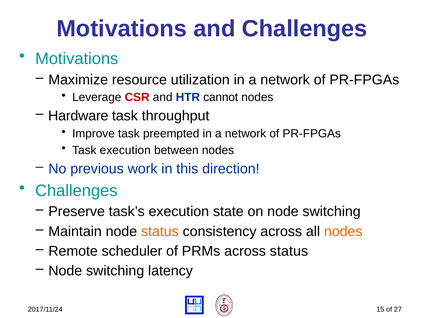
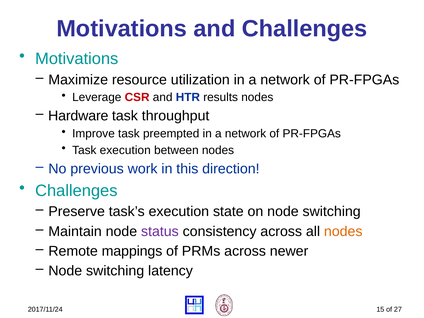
cannot: cannot -> results (221, 97)
status colour: orange -> purple (160, 231)
scheduler: scheduler -> mappings (132, 251)
across status: status -> newer (289, 251)
